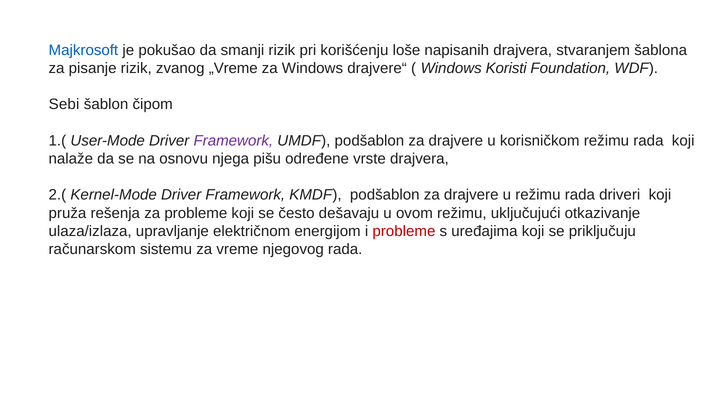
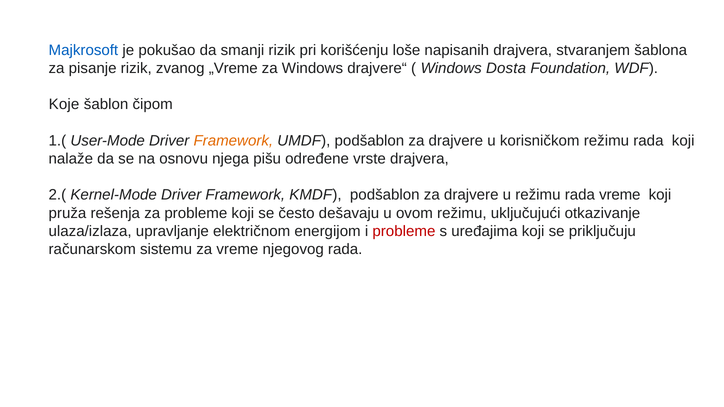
Koristi: Koristi -> Dosta (506, 68)
Sebi: Sebi -> Koje (64, 105)
Framework colour: purple -> orange (233, 141)
rada driveri: driveri -> vreme (620, 195)
